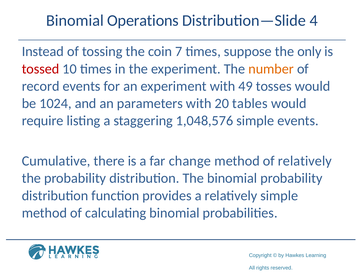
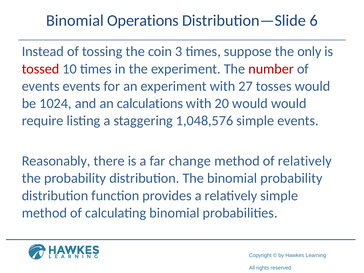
4: 4 -> 6 (314, 21)
7: 7 -> 3 (179, 52)
number colour: orange -> red (271, 69)
record: record -> events (41, 86)
49: 49 -> 27 (246, 86)
parameters: parameters -> calculations (150, 103)
20 tables: tables -> would (250, 103)
Cumulative: Cumulative -> Reasonably (56, 161)
